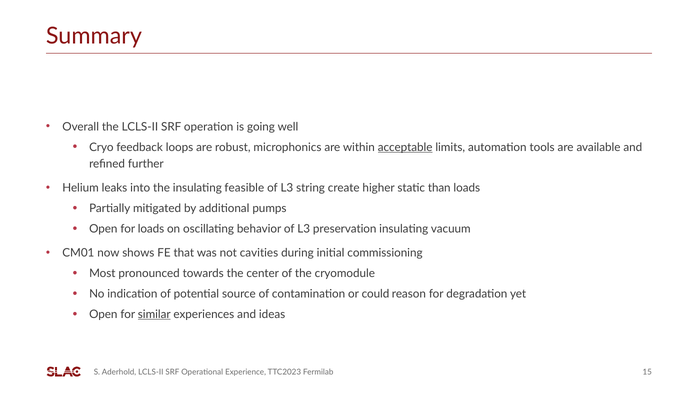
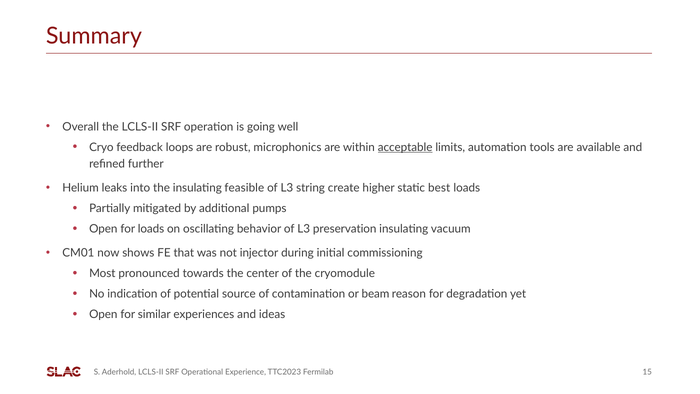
than: than -> best (439, 188)
cavities: cavities -> injector (259, 253)
could: could -> beam (375, 294)
similar underline: present -> none (154, 314)
